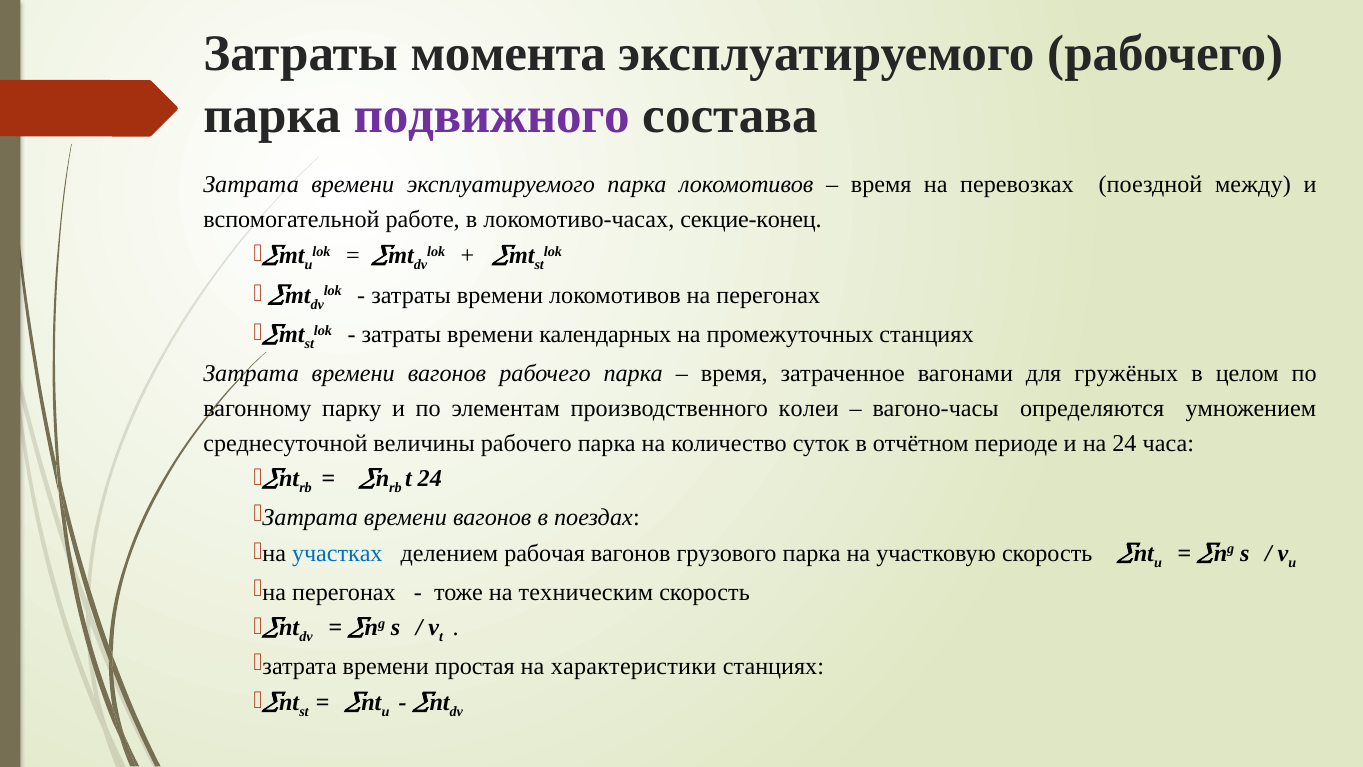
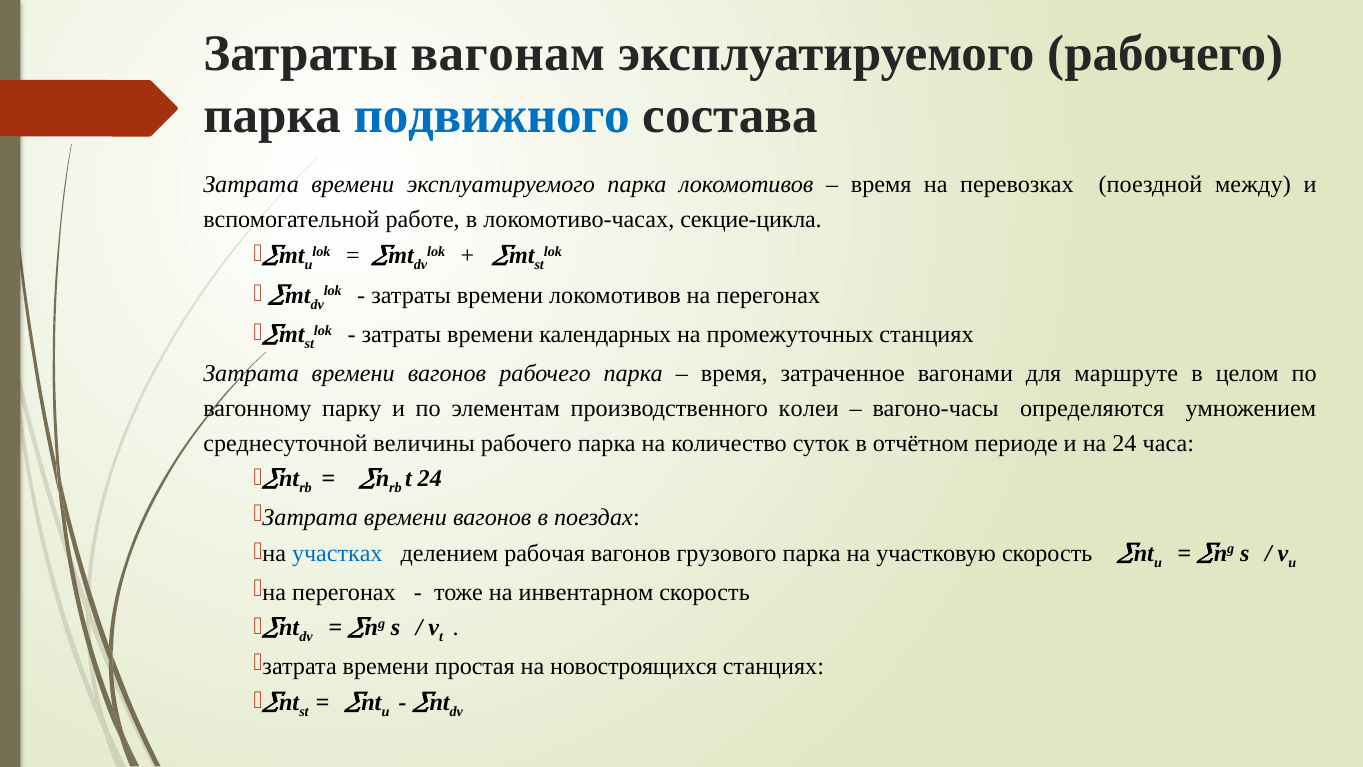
момента: момента -> вагонам (508, 54)
подвижного colour: purple -> blue (492, 115)
секцие-конец: секцие-конец -> секцие-цикла (751, 220)
гружёных: гружёных -> маршруте (1126, 373)
техническим: техническим -> инвентарном (586, 592)
характеристики: характеристики -> новостроящихся (634, 666)
